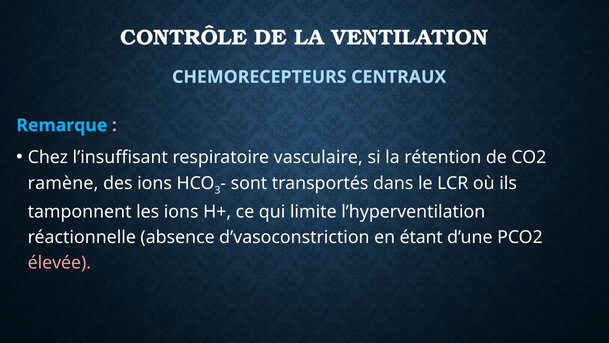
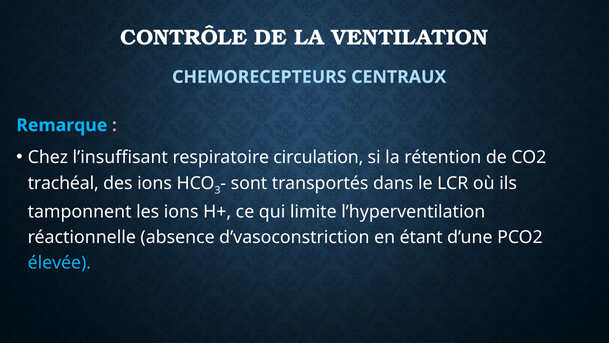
vasculaire: vasculaire -> circulation (318, 157)
ramène: ramène -> trachéal (63, 183)
élevée colour: pink -> light blue (59, 263)
